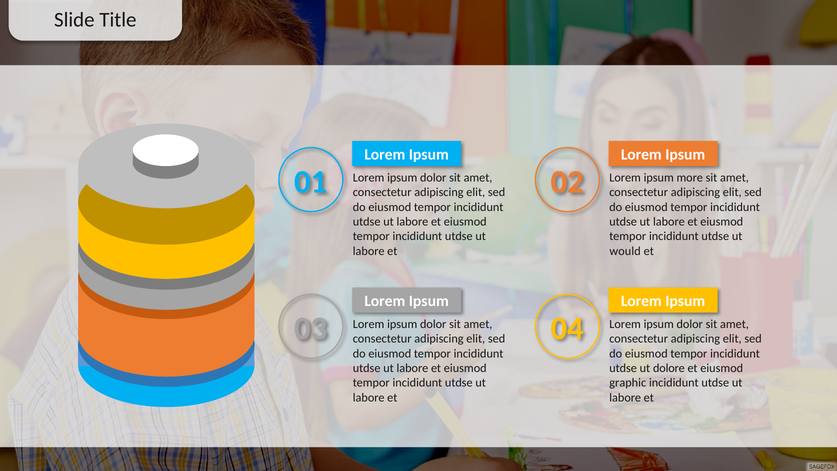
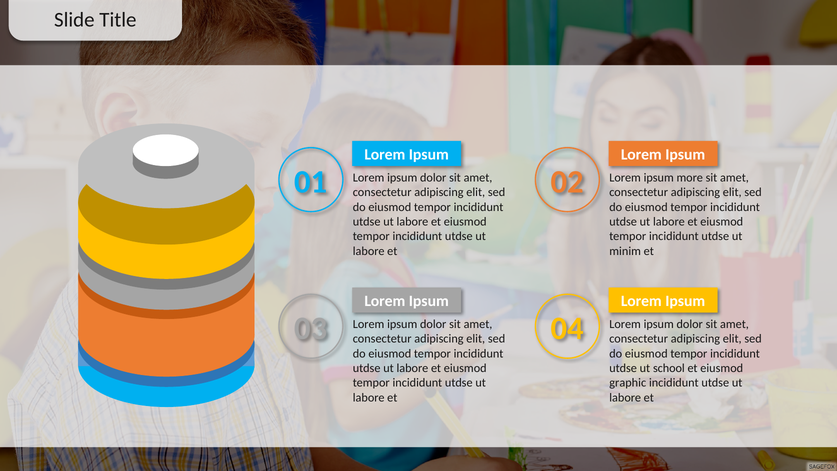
would: would -> minim (625, 251)
dolore: dolore -> school (669, 368)
